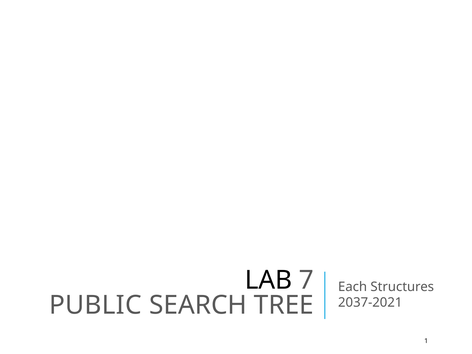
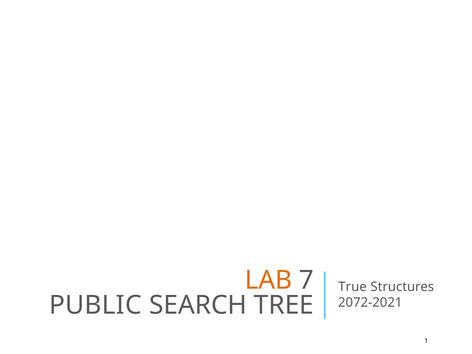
LAB colour: black -> orange (268, 280)
Each: Each -> True (353, 287)
2037-2021: 2037-2021 -> 2072-2021 (370, 303)
